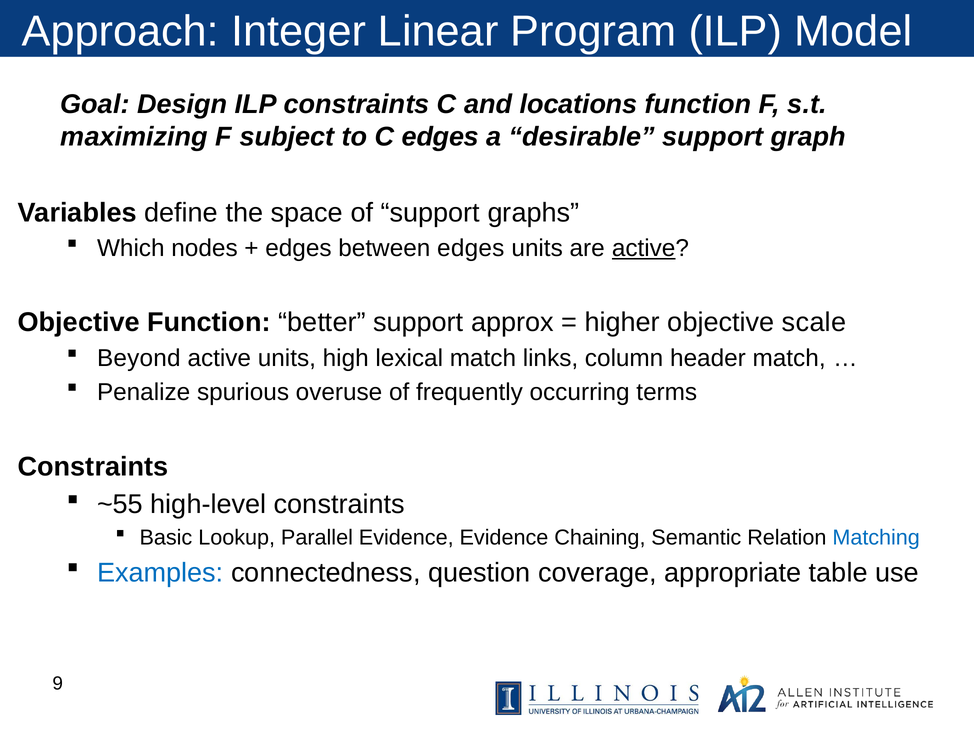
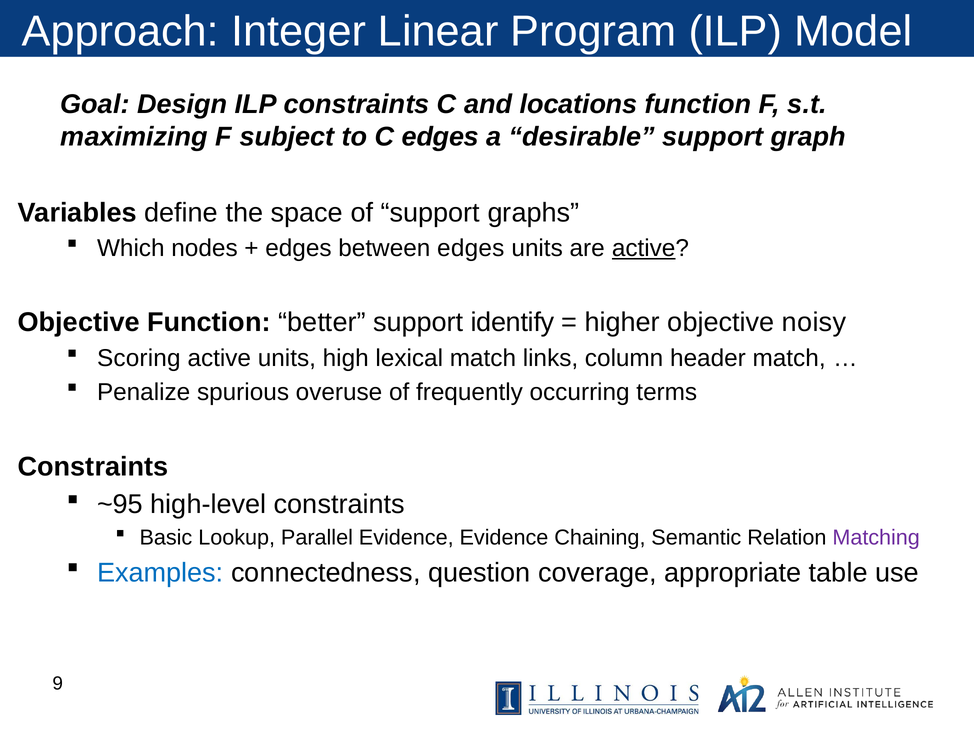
approx: approx -> identify (513, 322)
scale: scale -> noisy (814, 322)
Beyond: Beyond -> Scoring (139, 358)
~55: ~55 -> ~95 (120, 504)
Matching colour: blue -> purple (876, 537)
